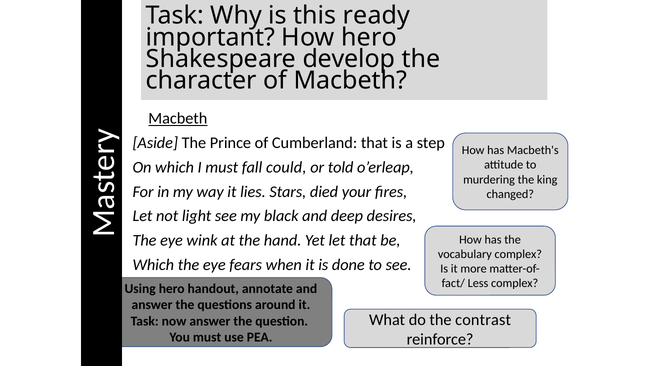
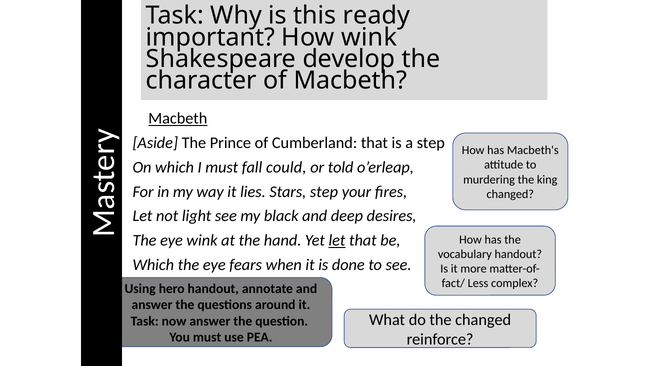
How hero: hero -> wink (369, 37)
Stars died: died -> step (324, 191)
let underline: none -> present (337, 240)
vocabulary complex: complex -> handout (518, 254)
the contrast: contrast -> changed (483, 319)
